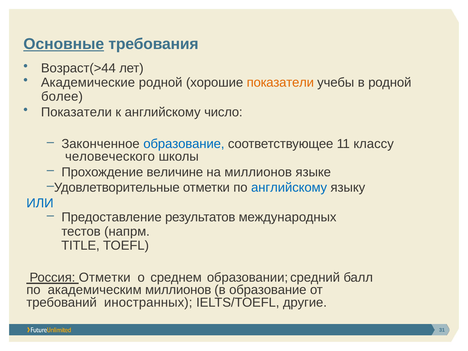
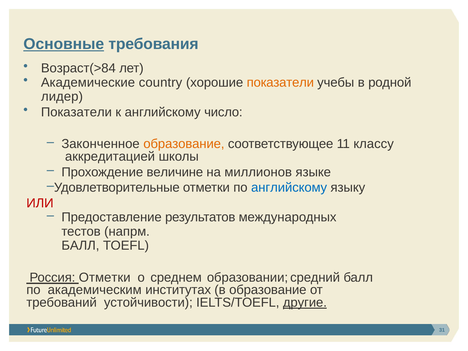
Возраст(>44: Возраст(>44 -> Возраст(>84 (78, 68)
Академические родной: родной -> country (161, 82)
более: более -> лидер (62, 96)
образование colour: blue -> orange (184, 144)
человеческого: человеческого -> аккредитацией (110, 156)
ИЛИ colour: blue -> red (40, 203)
TITLE: TITLE -> БАЛЛ (80, 245)
академическим миллионов: миллионов -> институтах (178, 290)
иностранных: иностранных -> устойчивости (148, 303)
другие underline: none -> present (305, 303)
